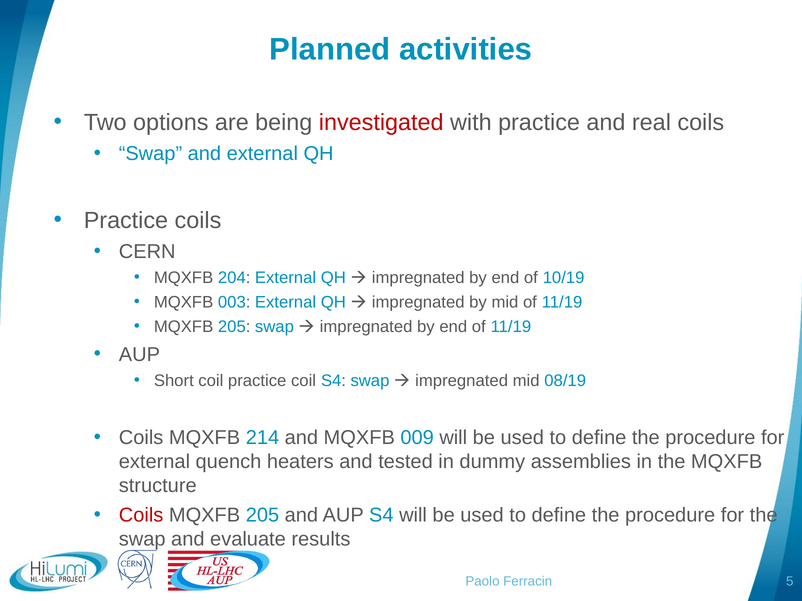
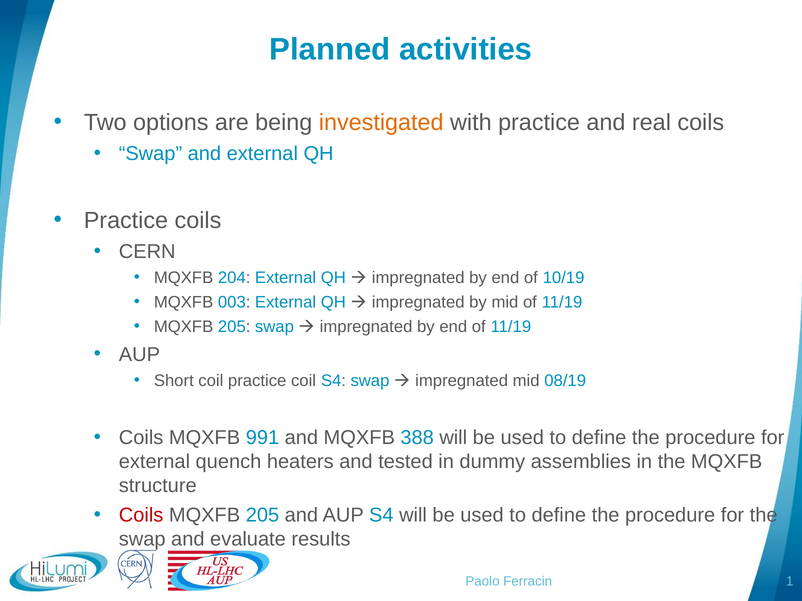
investigated colour: red -> orange (381, 123)
214: 214 -> 991 (263, 438)
009: 009 -> 388 (417, 438)
5: 5 -> 1 (790, 582)
